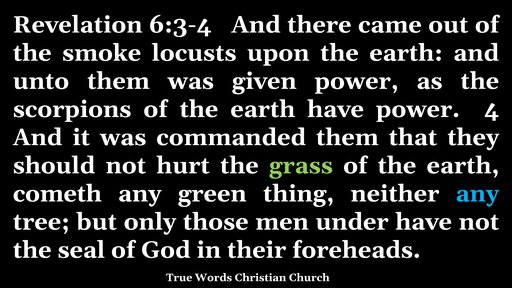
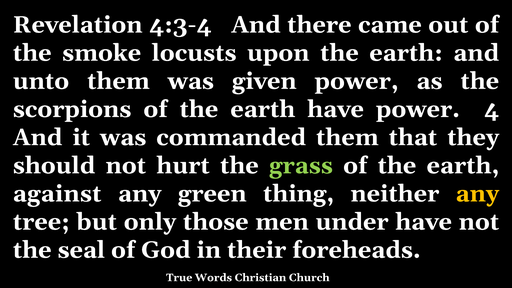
6:3-4: 6:3-4 -> 4:3-4 (180, 25)
cometh: cometh -> against (57, 194)
any colour: light blue -> yellow (477, 194)
